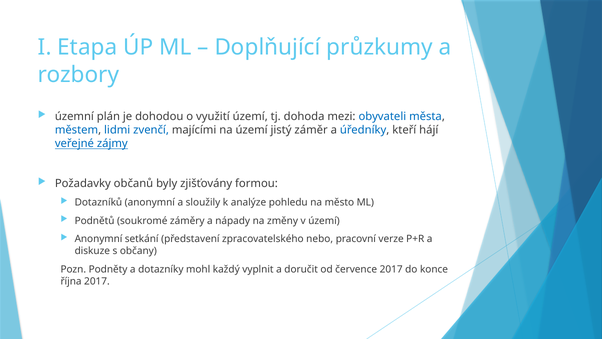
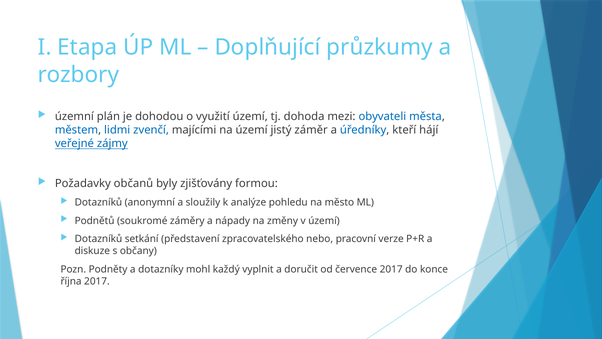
Anonymní: Anonymní -> Dotazníků (98, 239)
